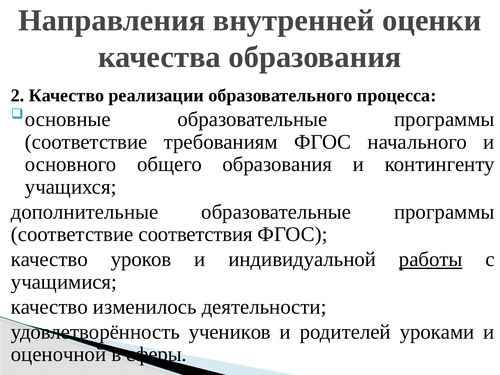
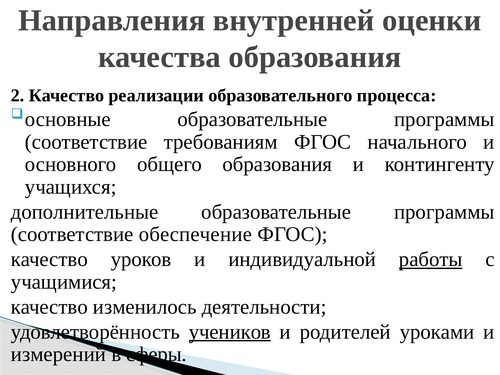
соответствия: соответствия -> обеспечение (195, 234)
учеников underline: none -> present (230, 332)
оценочной: оценочной -> измерений (59, 354)
